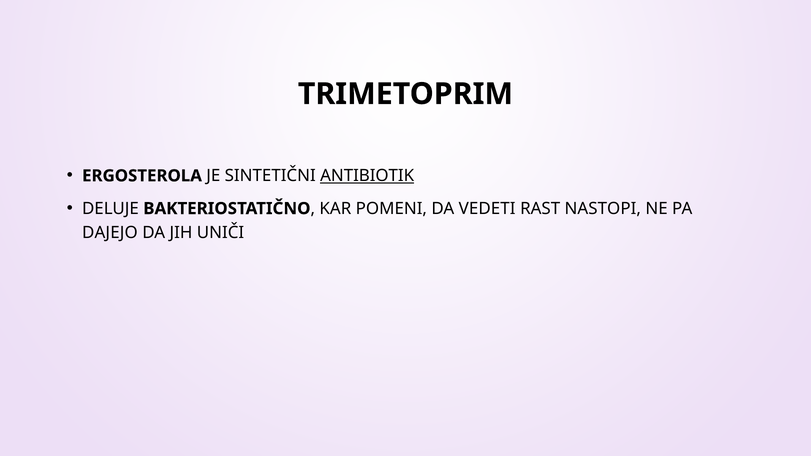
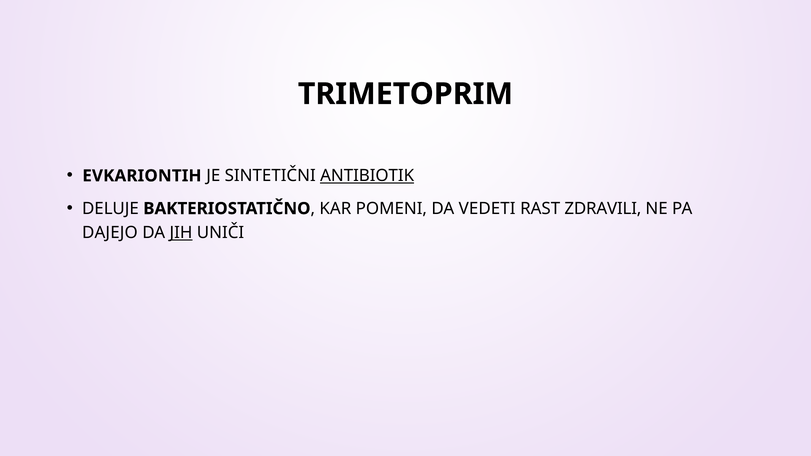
ERGOSTEROLA: ERGOSTEROLA -> EVKARIONTIH (142, 176)
NASTOPI: NASTOPI -> ZDRAVILI (603, 209)
JIH underline: none -> present (181, 233)
